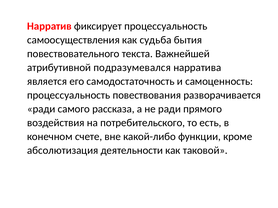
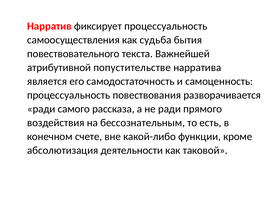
подразумевался: подразумевался -> попустительстве (132, 68)
потребительского: потребительского -> бессознательным (143, 123)
